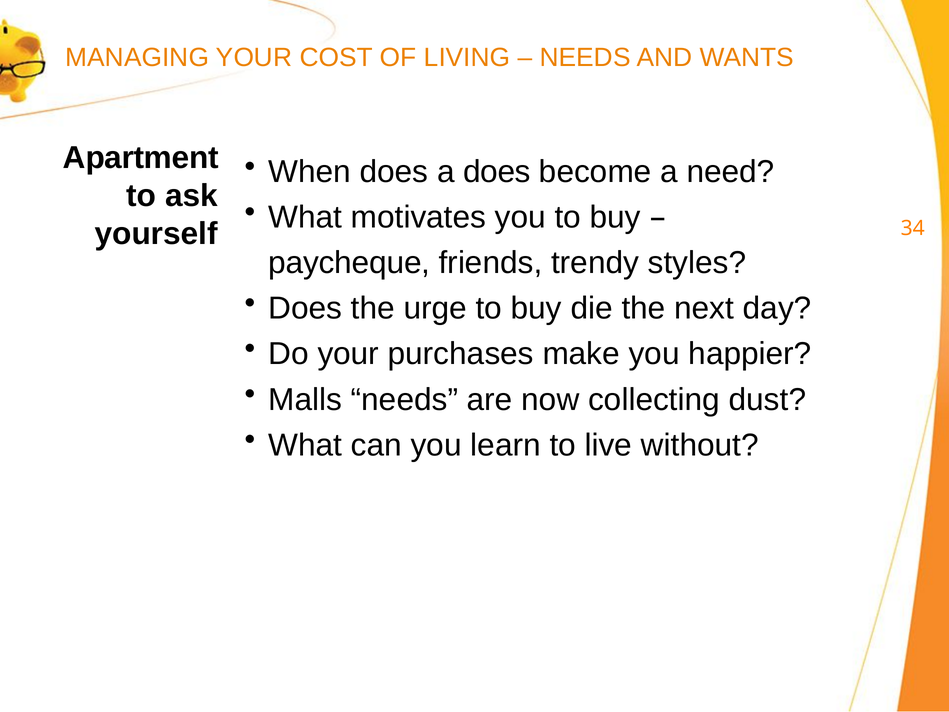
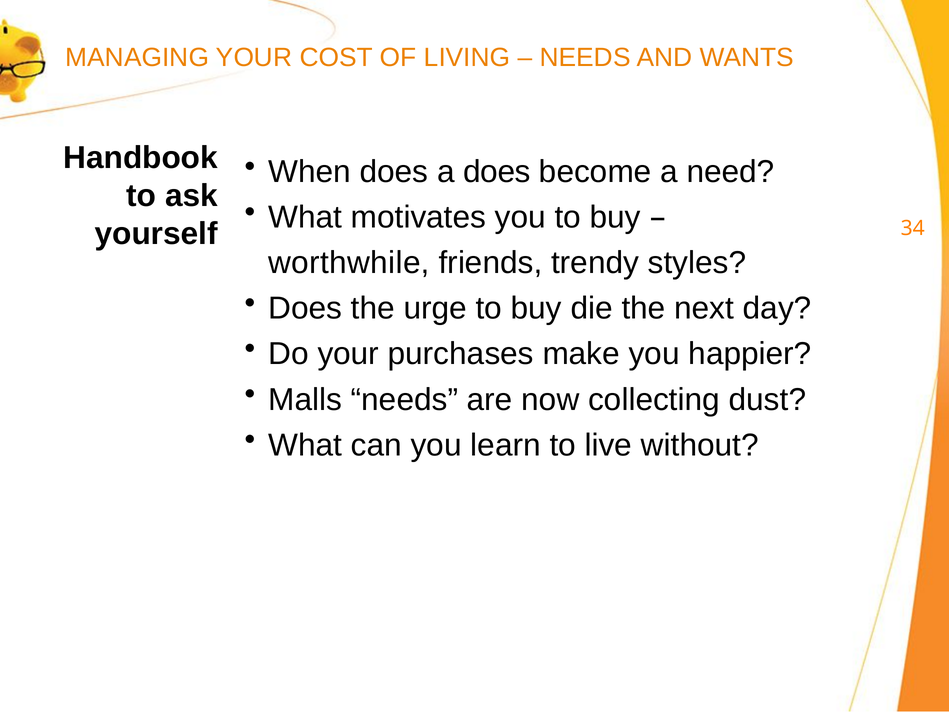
Apartment: Apartment -> Handbook (141, 158)
paycheque: paycheque -> worthwhile (349, 263)
